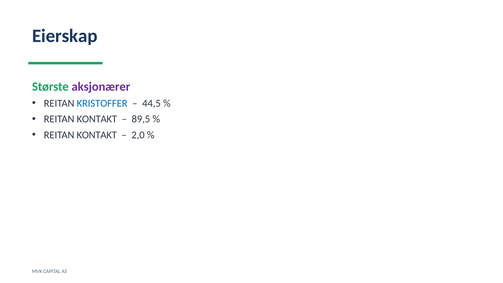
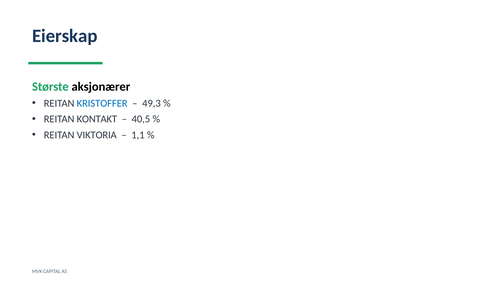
aksjonærer colour: purple -> black (101, 87)
44,5: 44,5 -> 49,3 (151, 103)
89,5: 89,5 -> 40,5 (141, 119)
KONTAKT: KONTAKT -> VIKTORIA (97, 135)
2,0: 2,0 -> 1,1 (138, 135)
